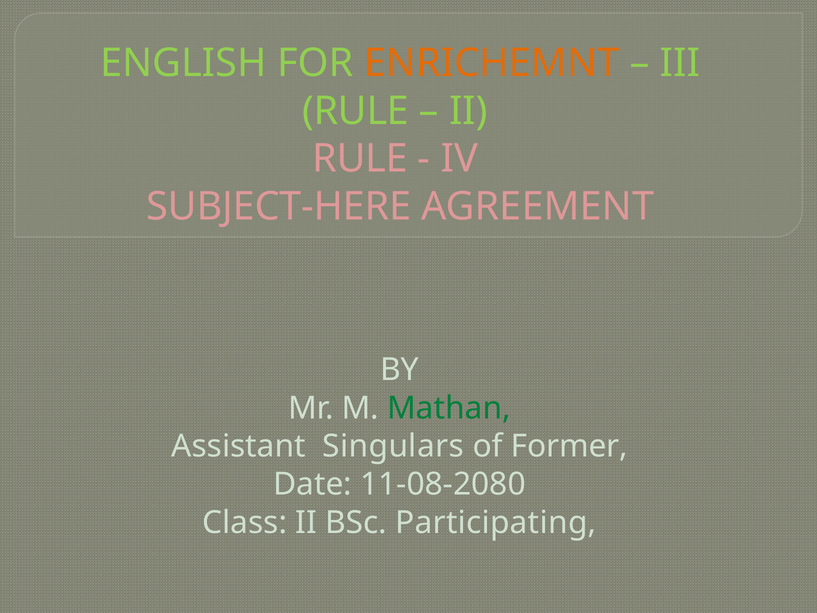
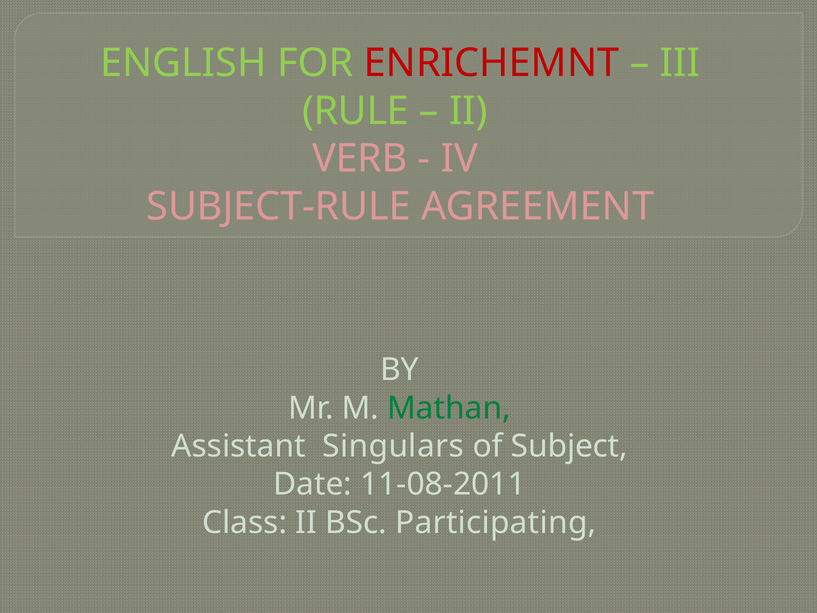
ENRICHEMNT colour: orange -> red (492, 63)
RULE: RULE -> VERB (360, 159)
SUBJECT-HERE: SUBJECT-HERE -> SUBJECT-RULE (279, 206)
Former: Former -> Subject (569, 446)
11-08-2080: 11-08-2080 -> 11-08-2011 (443, 484)
